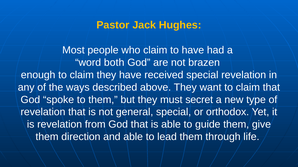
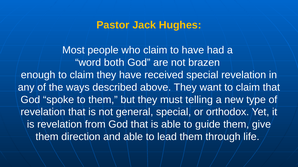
secret: secret -> telling (199, 100)
